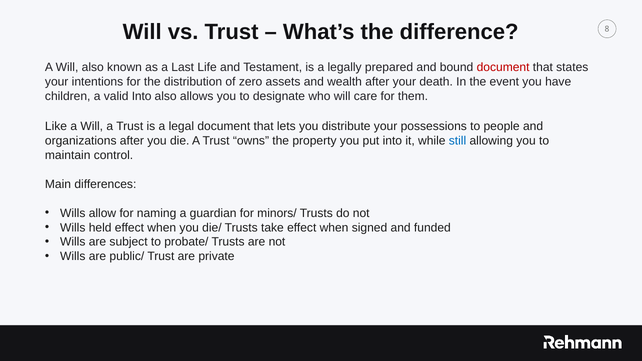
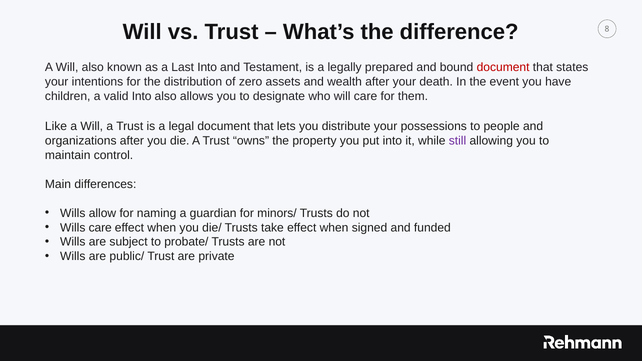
Last Life: Life -> Into (207, 68)
still colour: blue -> purple (457, 141)
Wills held: held -> care (100, 228)
